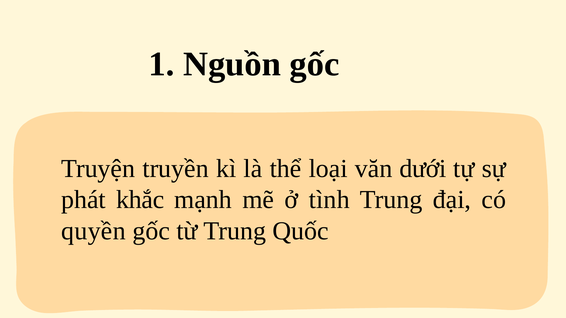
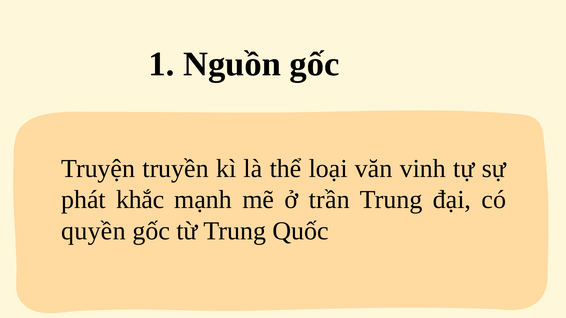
dưới: dưới -> vinh (423, 169)
tình: tình -> trần (329, 200)
